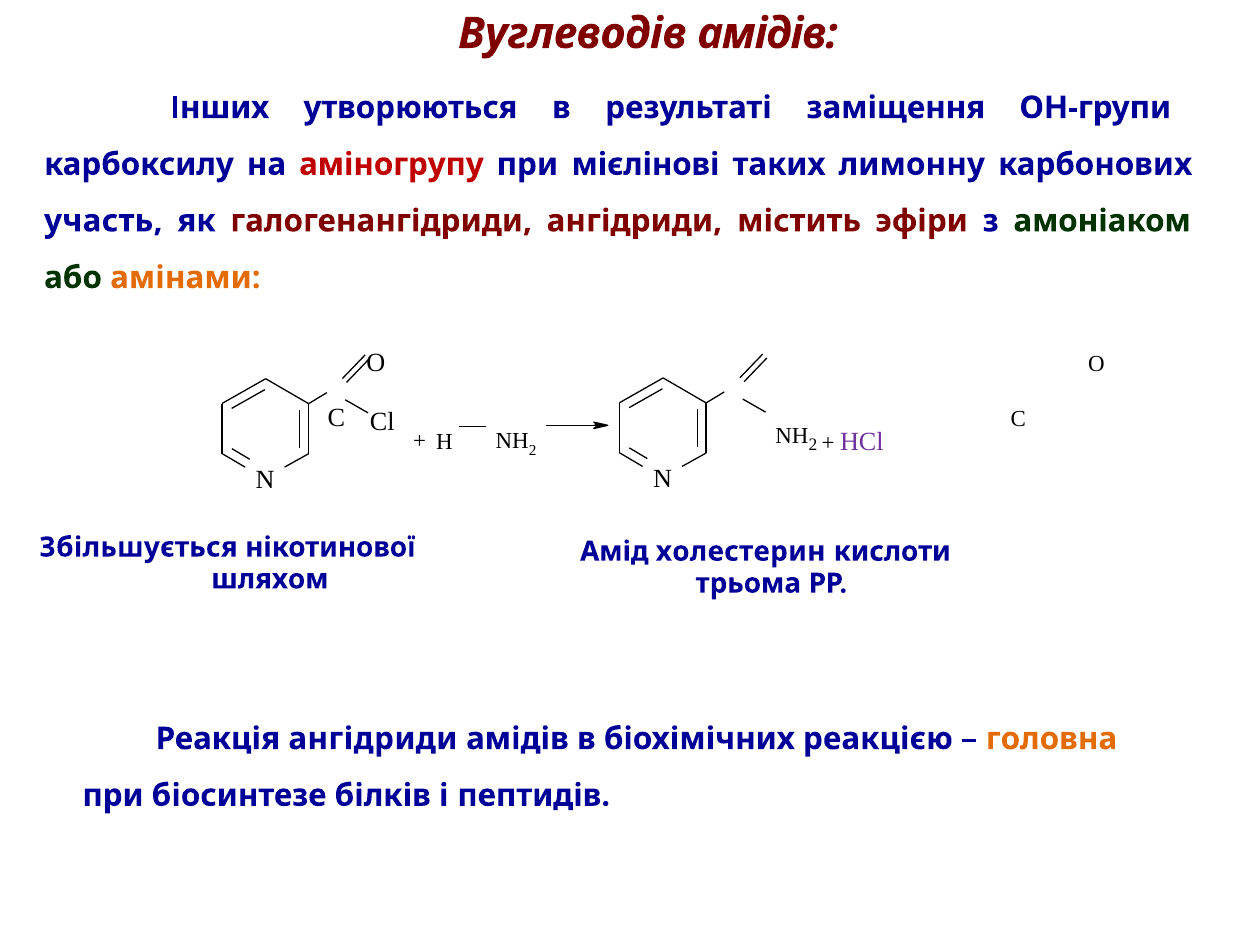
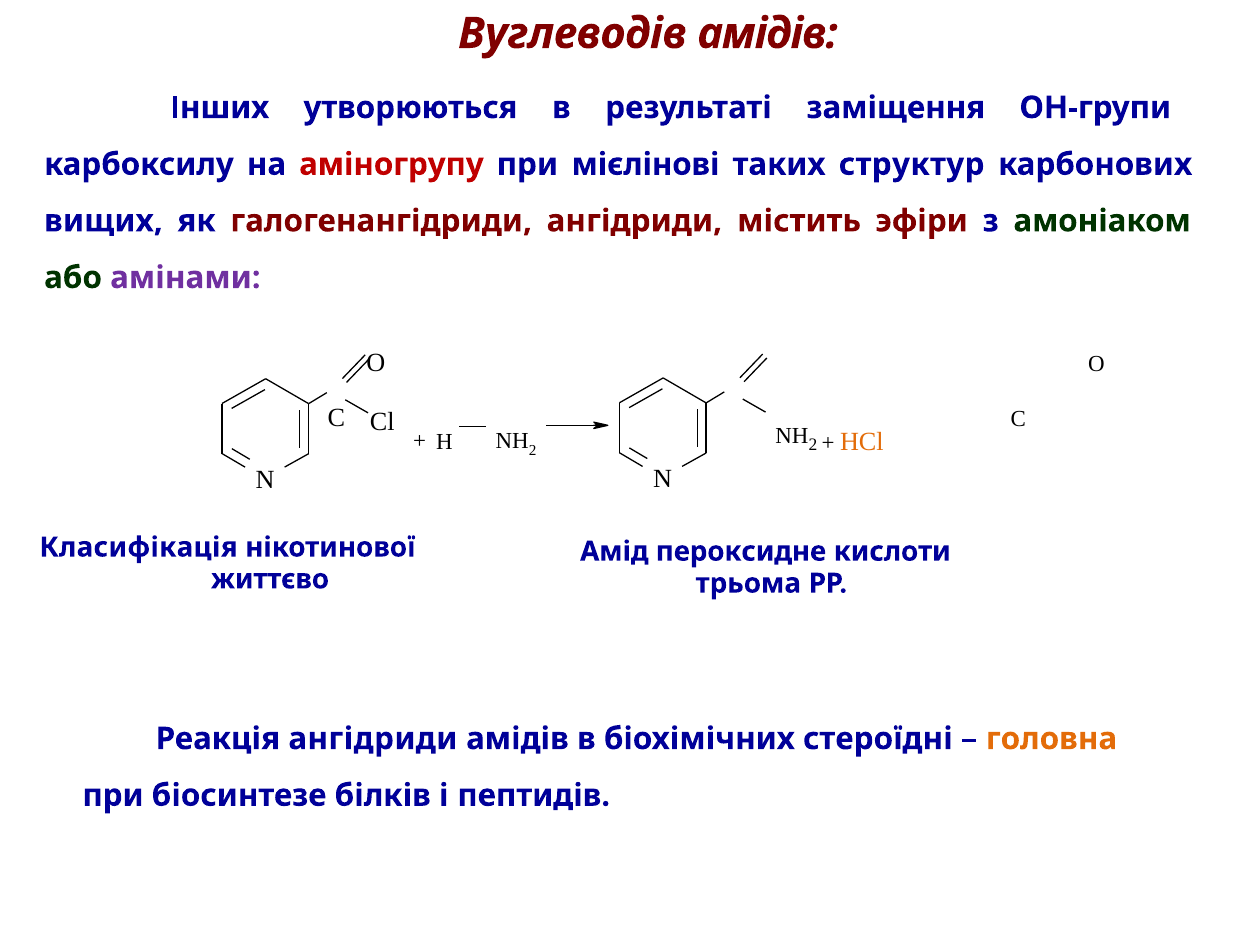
лимонну: лимонну -> структур (912, 164)
участь: участь -> вищих (103, 221)
амінами colour: orange -> purple (185, 278)
HCl colour: purple -> orange (862, 442)
Збільшується: Збільшується -> Класифікація (139, 547)
холестерин: холестерин -> пероксидне (741, 552)
шляхом: шляхом -> життєво (270, 579)
реакцією: реакцією -> стероїдні (878, 739)
